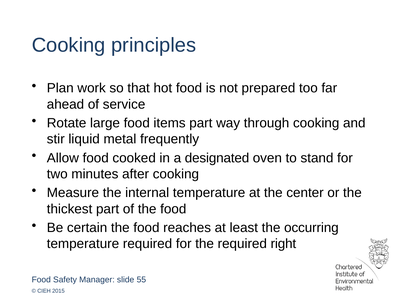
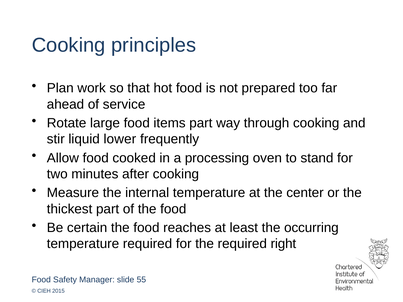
metal: metal -> lower (120, 139)
designated: designated -> processing (217, 158)
